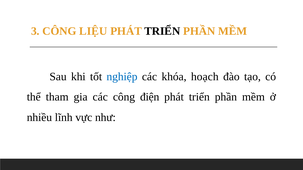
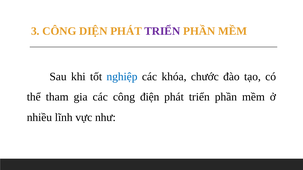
LIỆU: LIỆU -> DIỆN (93, 31)
TRIỂN colour: black -> purple (162, 31)
hoạch: hoạch -> chước (205, 77)
